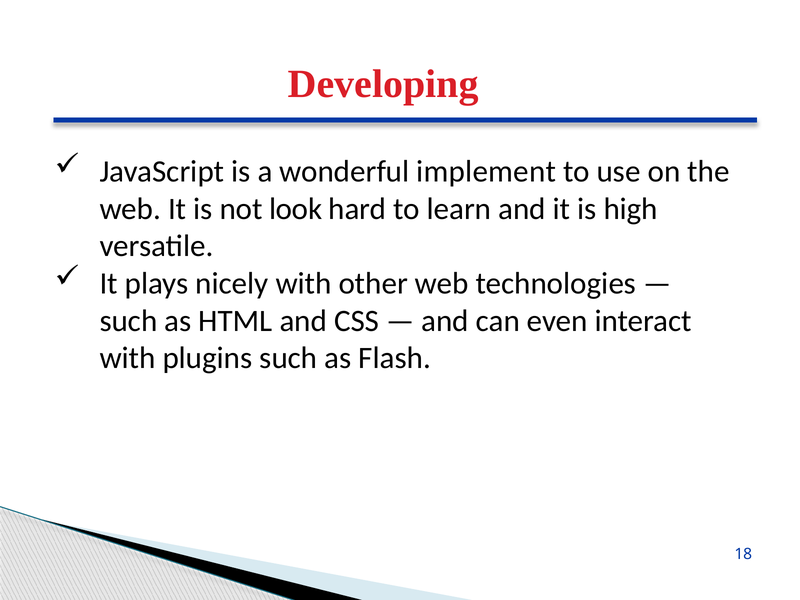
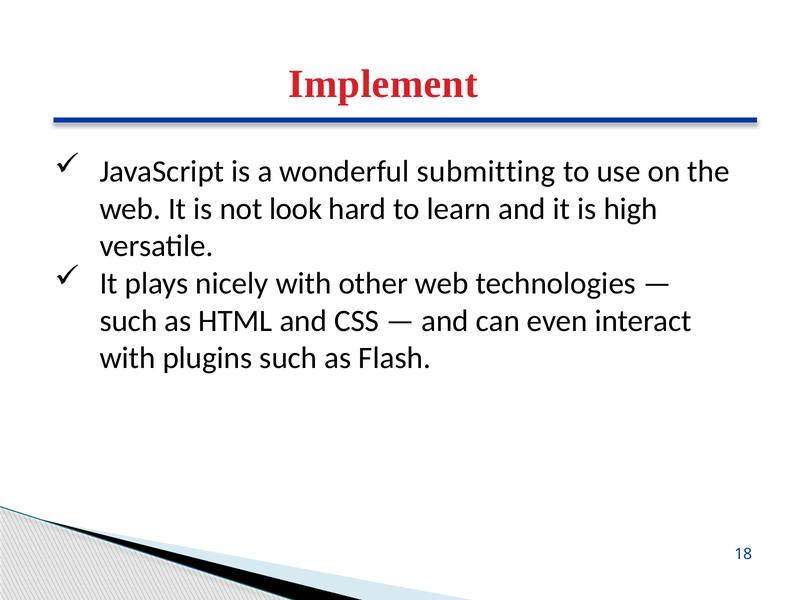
Developing: Developing -> Implement (383, 84)
implement: implement -> submitting (486, 171)
